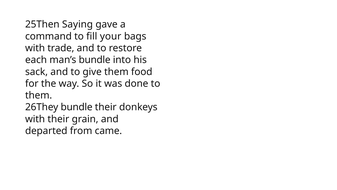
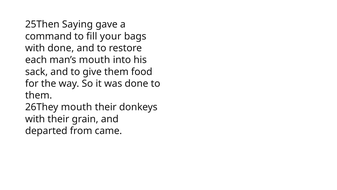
with trade: trade -> done (61, 48)
man’s bundle: bundle -> mouth (95, 60)
26They bundle: bundle -> mouth (76, 107)
